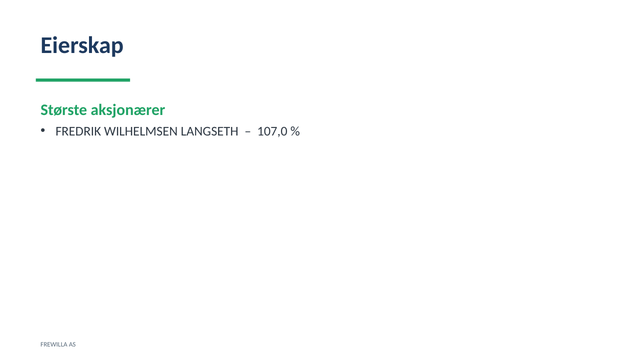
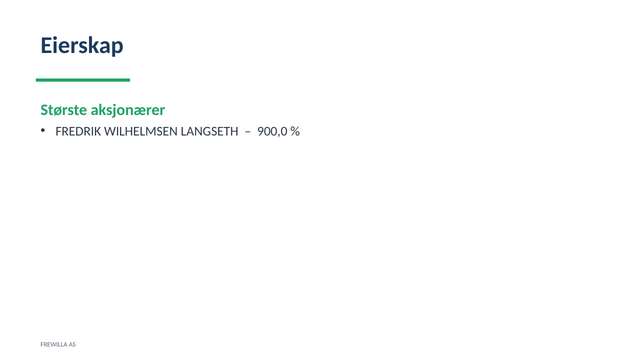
107,0: 107,0 -> 900,0 (272, 131)
